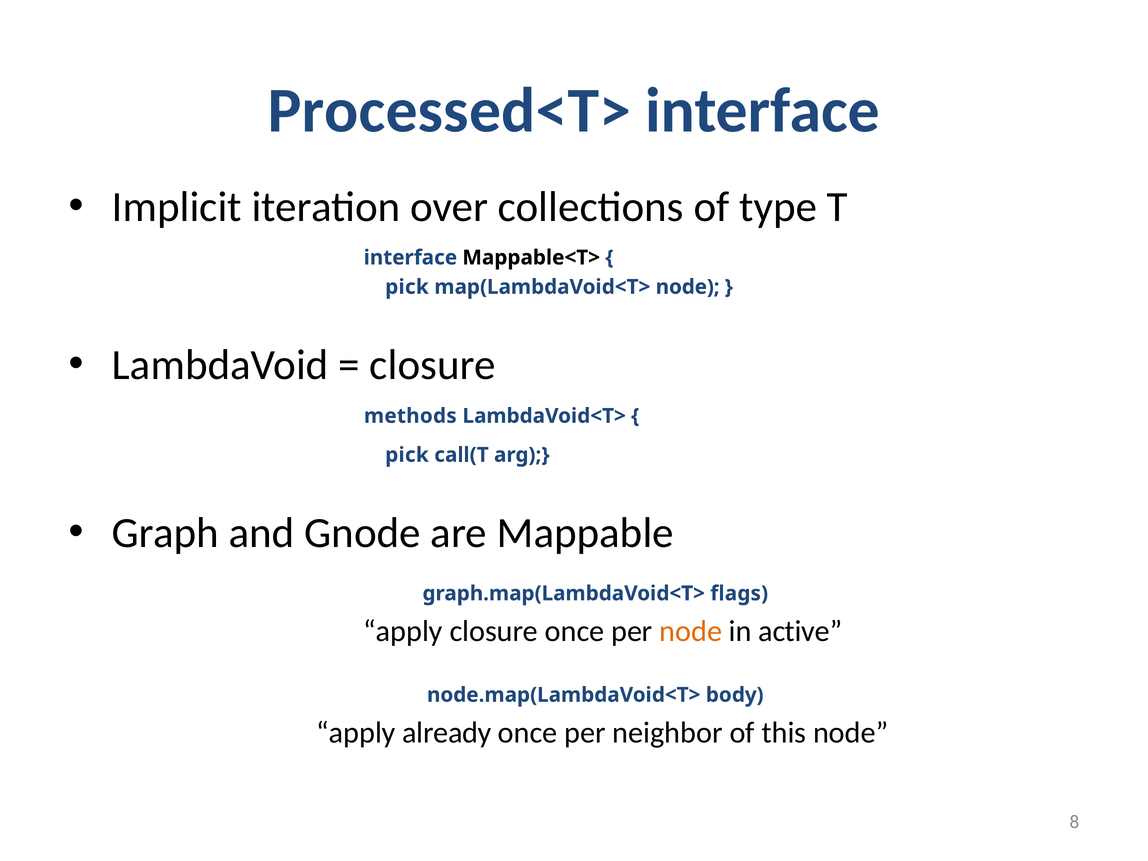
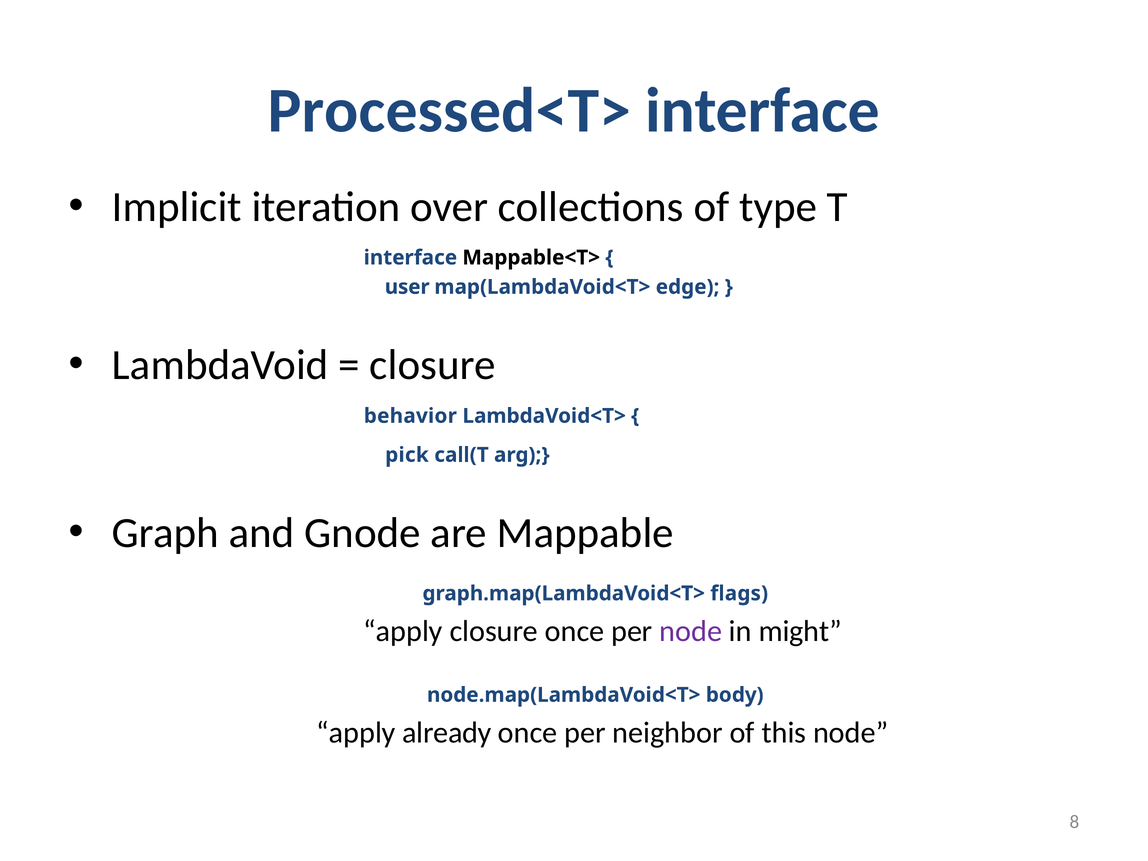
pick: pick -> user (407, 287)
map(LambdaVoid<T> node: node -> edge (688, 287)
methods: methods -> behavior (410, 416)
node colour: orange -> purple (691, 631)
active: active -> might (800, 631)
